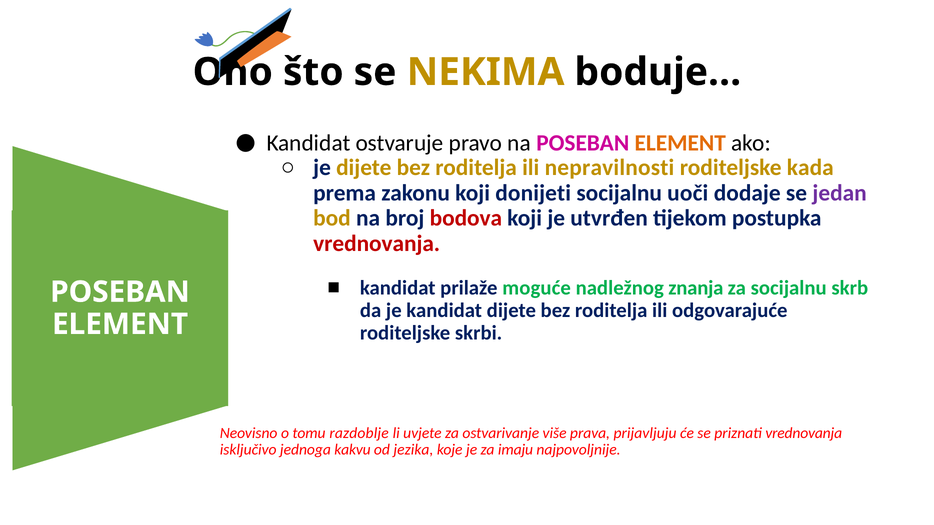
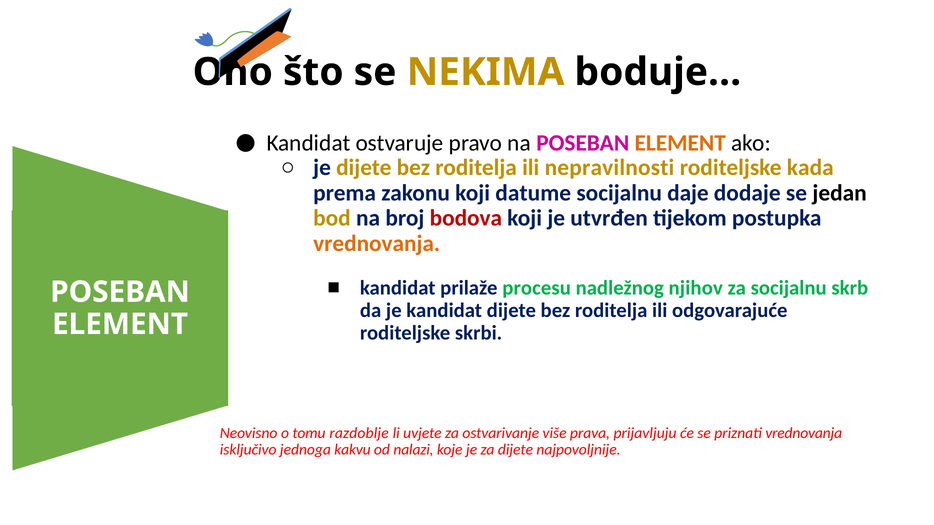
donijeti: donijeti -> datume (533, 193)
uoči: uoči -> daje (688, 193)
jedan colour: purple -> black (840, 193)
vrednovanja colour: red -> orange (377, 244)
moguće: moguće -> procesu (537, 288)
znanja: znanja -> njihov (696, 288)
jezika: jezika -> nalazi (414, 450)
za imaju: imaju -> dijete (516, 450)
